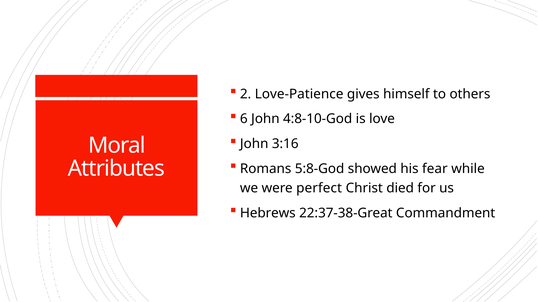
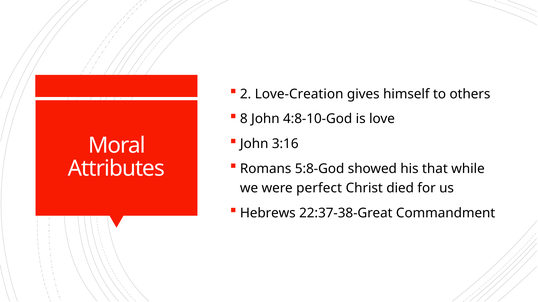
Love-Patience: Love-Patience -> Love-Creation (299, 94)
6: 6 -> 8 (244, 119)
fear: fear -> that (435, 169)
